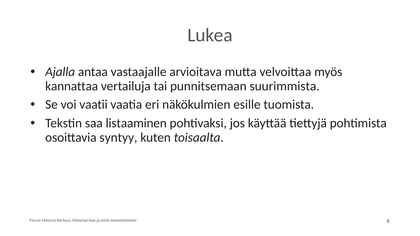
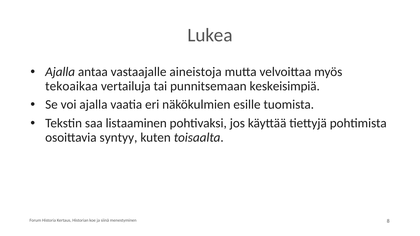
arvioitava: arvioitava -> aineistoja (196, 72)
kannattaa: kannattaa -> tekoaikaa (72, 86)
suurimmista: suurimmista -> keskeisimpiä (285, 86)
voi vaatii: vaatii -> ajalla (93, 105)
